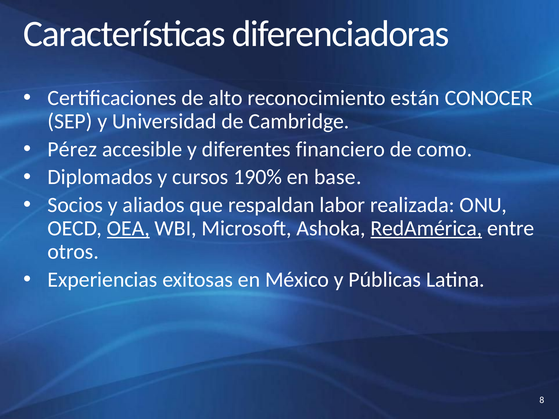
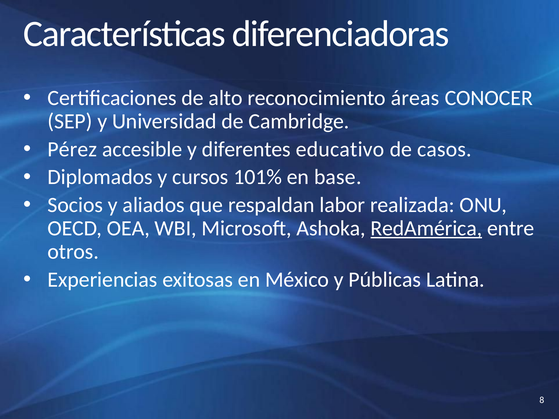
están: están -> áreas (415, 98)
financiero: financiero -> educativo (340, 149)
como: como -> casos (444, 149)
190%: 190% -> 101% (258, 177)
OEA underline: present -> none (128, 228)
